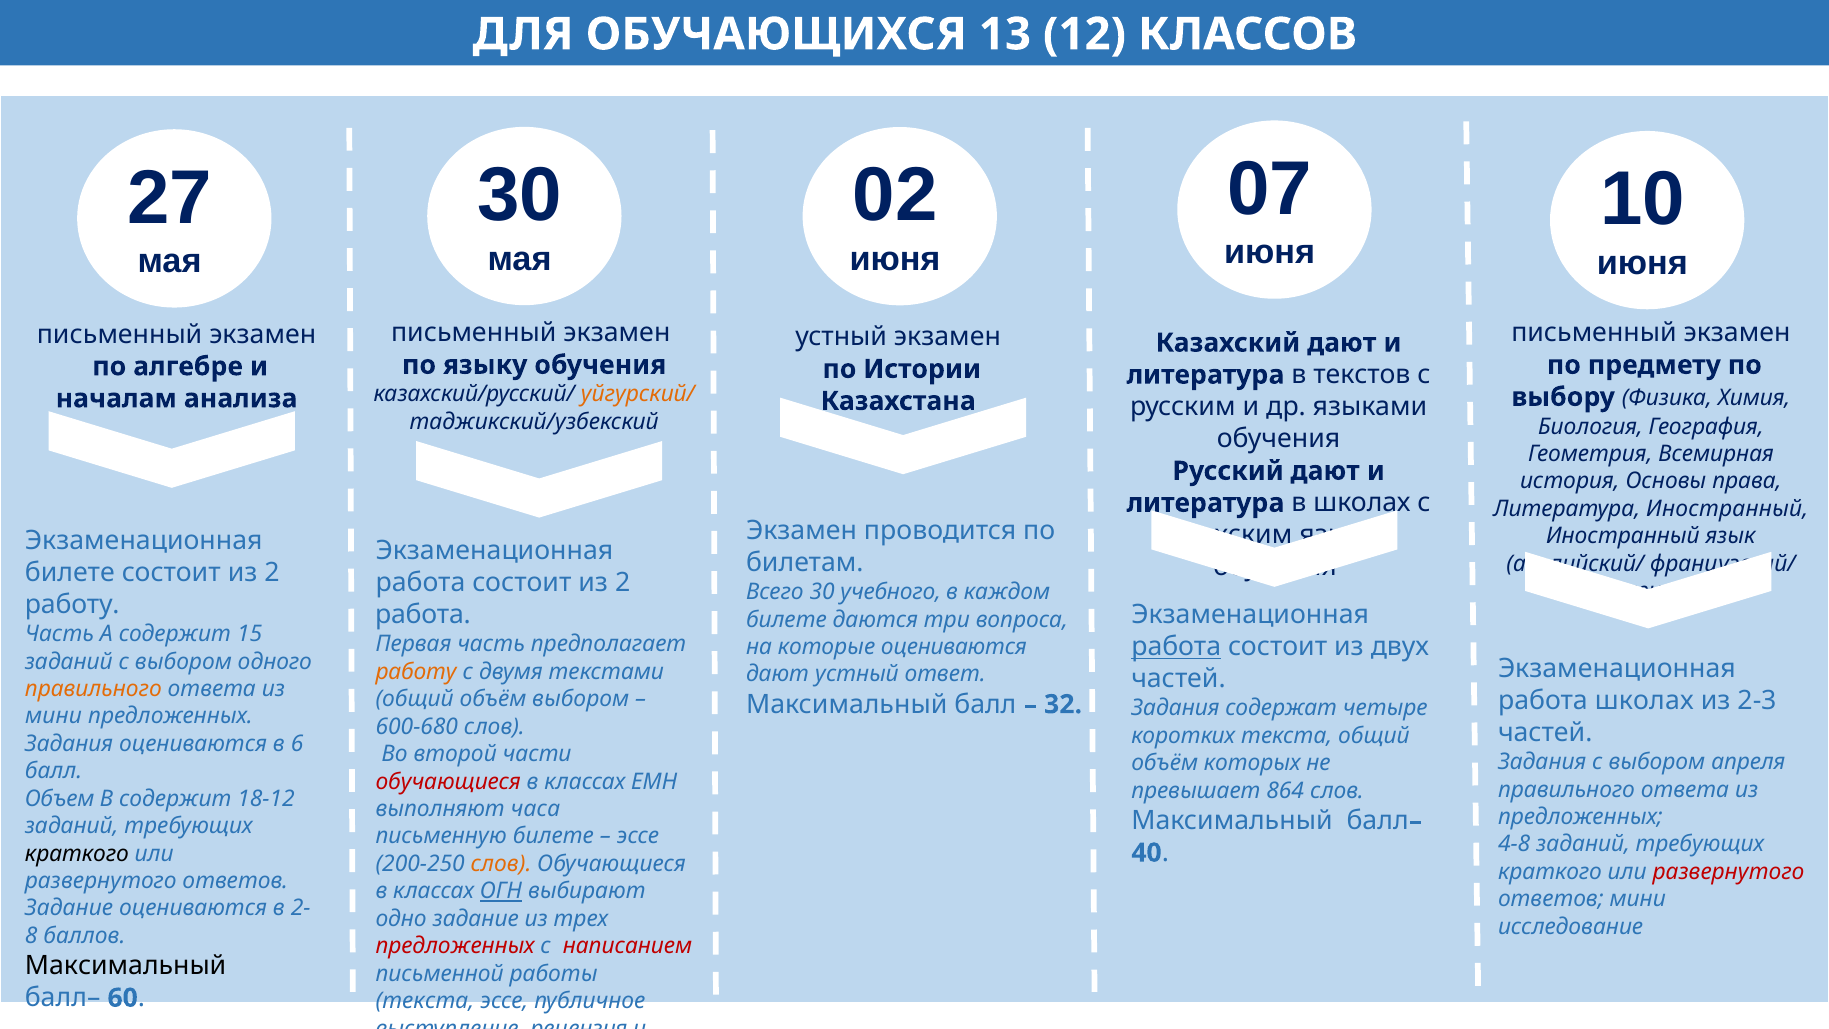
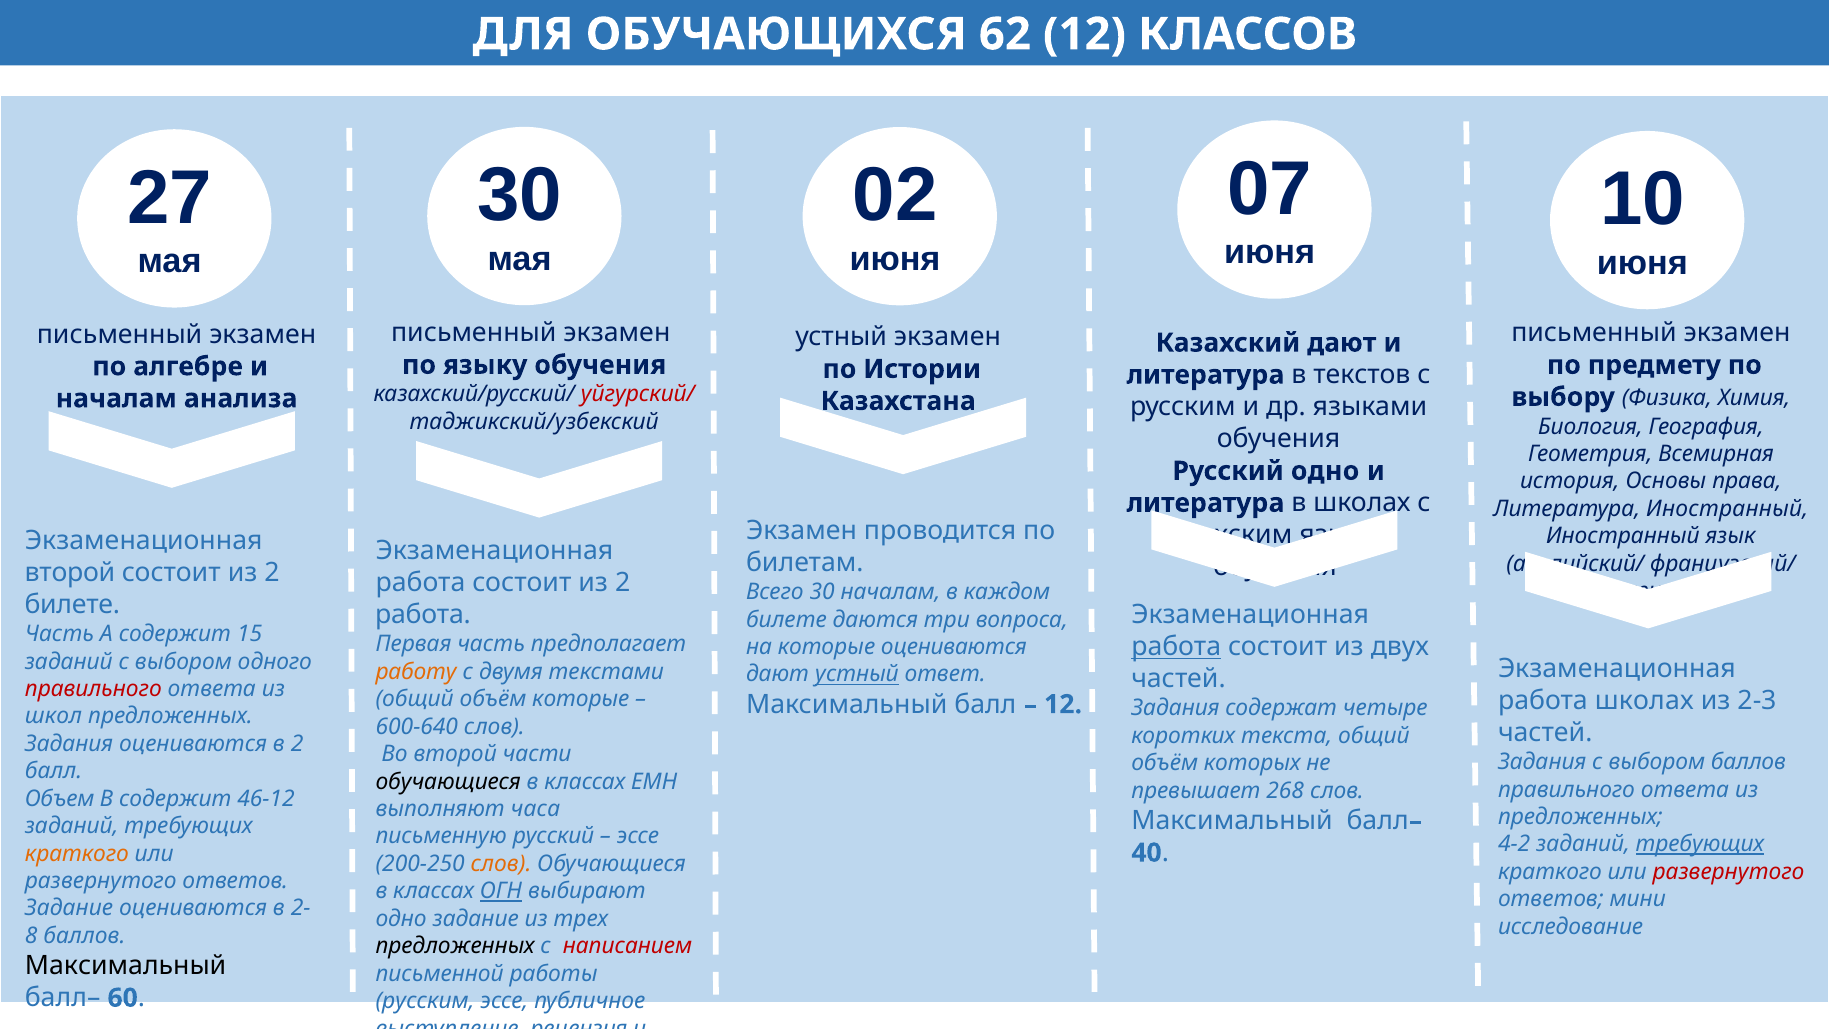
13: 13 -> 62 (1005, 34)
уйгурский/ colour: orange -> red (638, 394)
Русский дают: дают -> одно (1325, 471)
билете: билете -> второй (70, 572)
30 учебного: учебного -> началам (891, 592)
работу: работу -> билете (72, 604)
устный underline: none -> present (857, 674)
правильного colour: orange -> red (93, 689)
объём выбором: выбором -> которые (581, 699)
32: 32 -> 12 (1063, 704)
мини: мини -> школ (54, 716)
600-680: 600-680 -> 600-640 (417, 727)
в 6: 6 -> 2 (297, 744)
выбором апреля: апреля -> баллов (1748, 762)
обучающиеся colour: red -> black (448, 781)
864: 864 -> 268 (1285, 791)
18-12: 18-12 -> 46-12 (266, 799)
письменную билете: билете -> русский (553, 836)
4-8: 4-8 -> 4-2 (1514, 844)
требующих underline: none -> present (1700, 844)
краткого colour: black -> orange (77, 853)
предложенных colour: red -> black (455, 946)
текста: текста -> русским (425, 1001)
